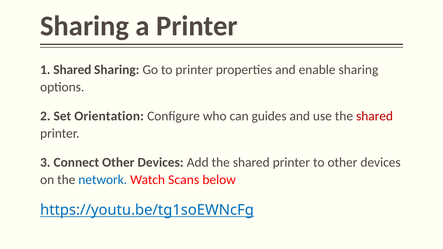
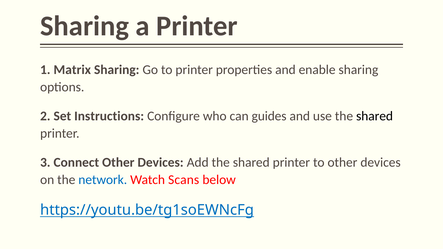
1 Shared: Shared -> Matrix (72, 70)
Orientation: Orientation -> Instructions (109, 116)
shared colour: red -> black (375, 116)
